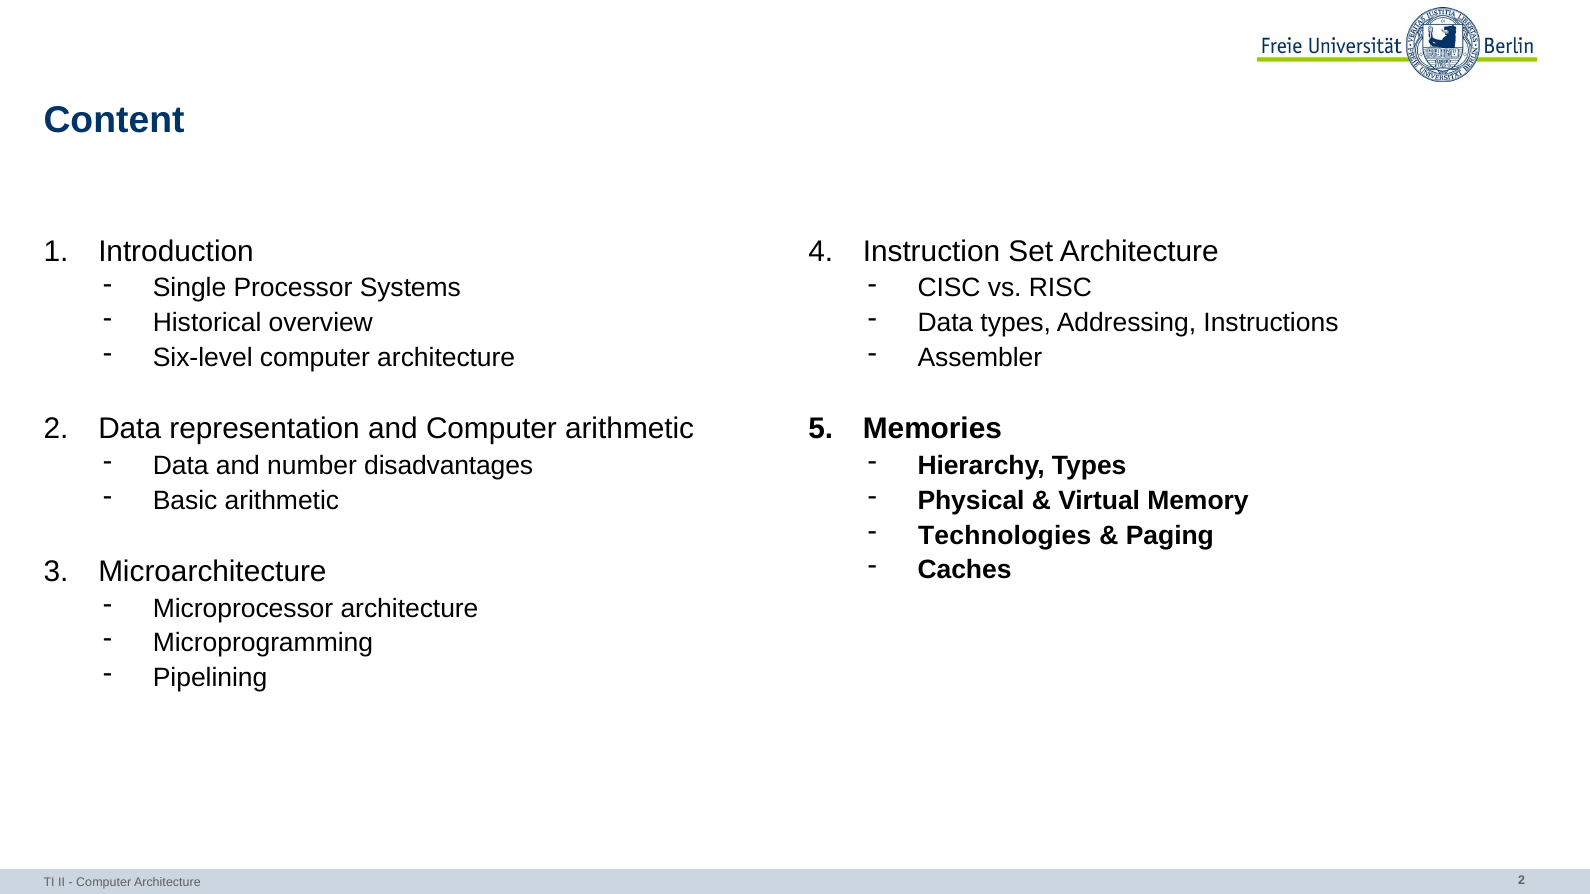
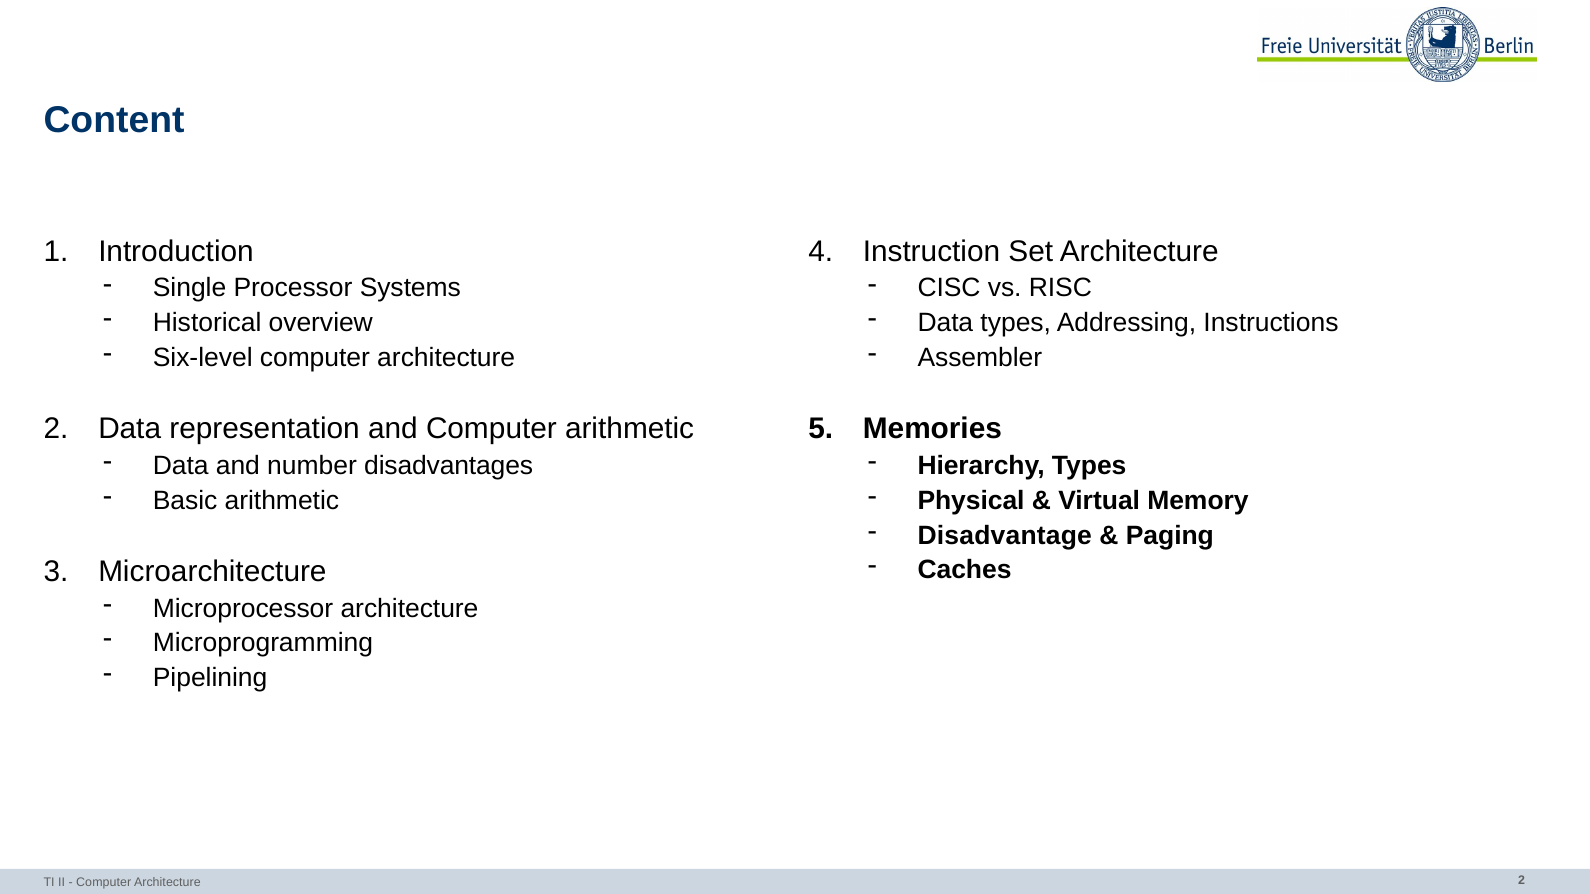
Technologies: Technologies -> Disadvantage (1005, 535)
